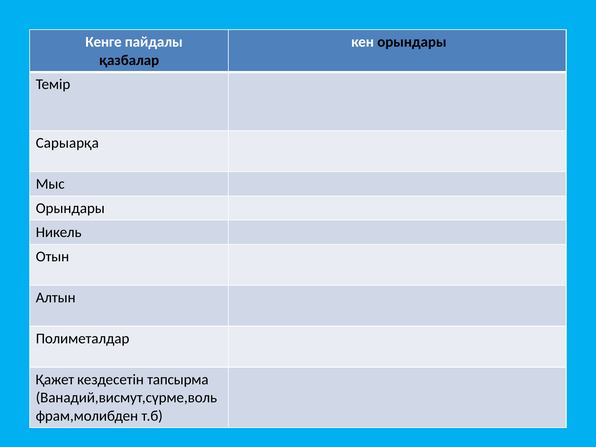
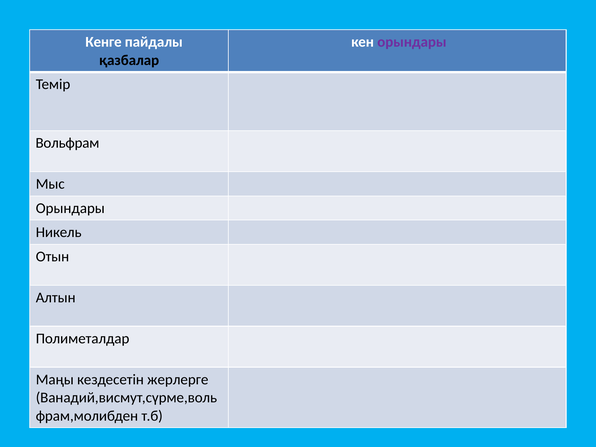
орындары colour: black -> purple (412, 42)
Сарыарқа: Сарыарқа -> Вольфрам (67, 143)
Қажет: Қажет -> Маңы (55, 379)
тапсырма: тапсырма -> жерлерге (178, 379)
